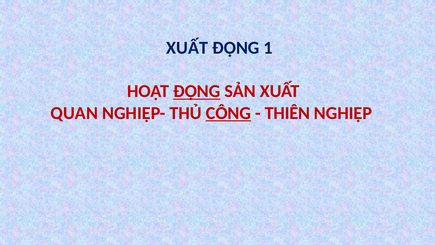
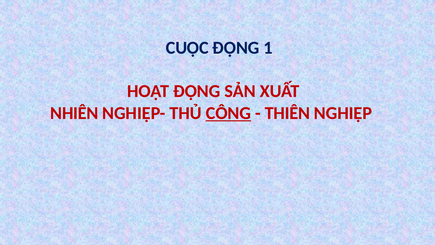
XUẤT: XUẤT -> CUỘC (187, 48)
ĐỘNG underline: present -> none (197, 91)
QUAN: QUAN -> NHIÊN (74, 113)
